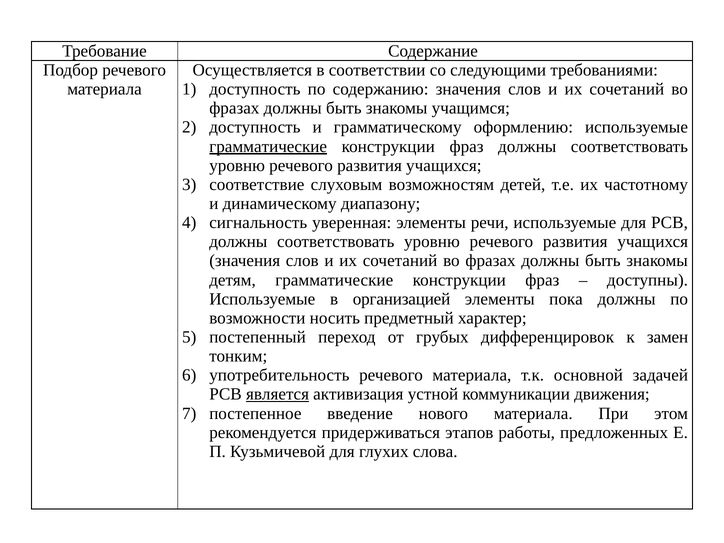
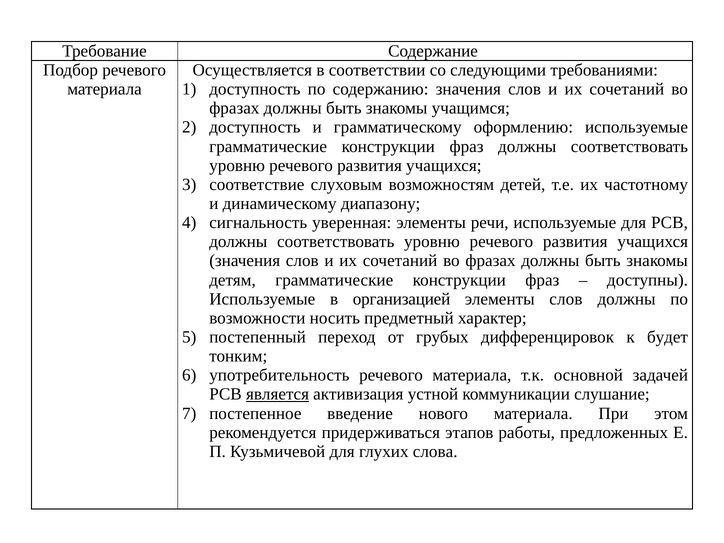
грамматические underline: present -> none (268, 146)
элементы пока: пока -> слов (566, 299)
замен: замен -> будет (667, 337)
движения: движения -> слушание (612, 394)
